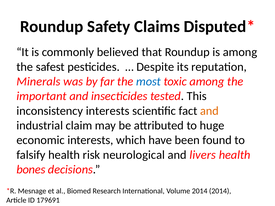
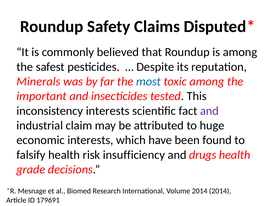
and colour: orange -> purple (209, 111)
neurological: neurological -> insufficiency (134, 155)
livers: livers -> drugs (203, 155)
bones: bones -> grade (31, 170)
